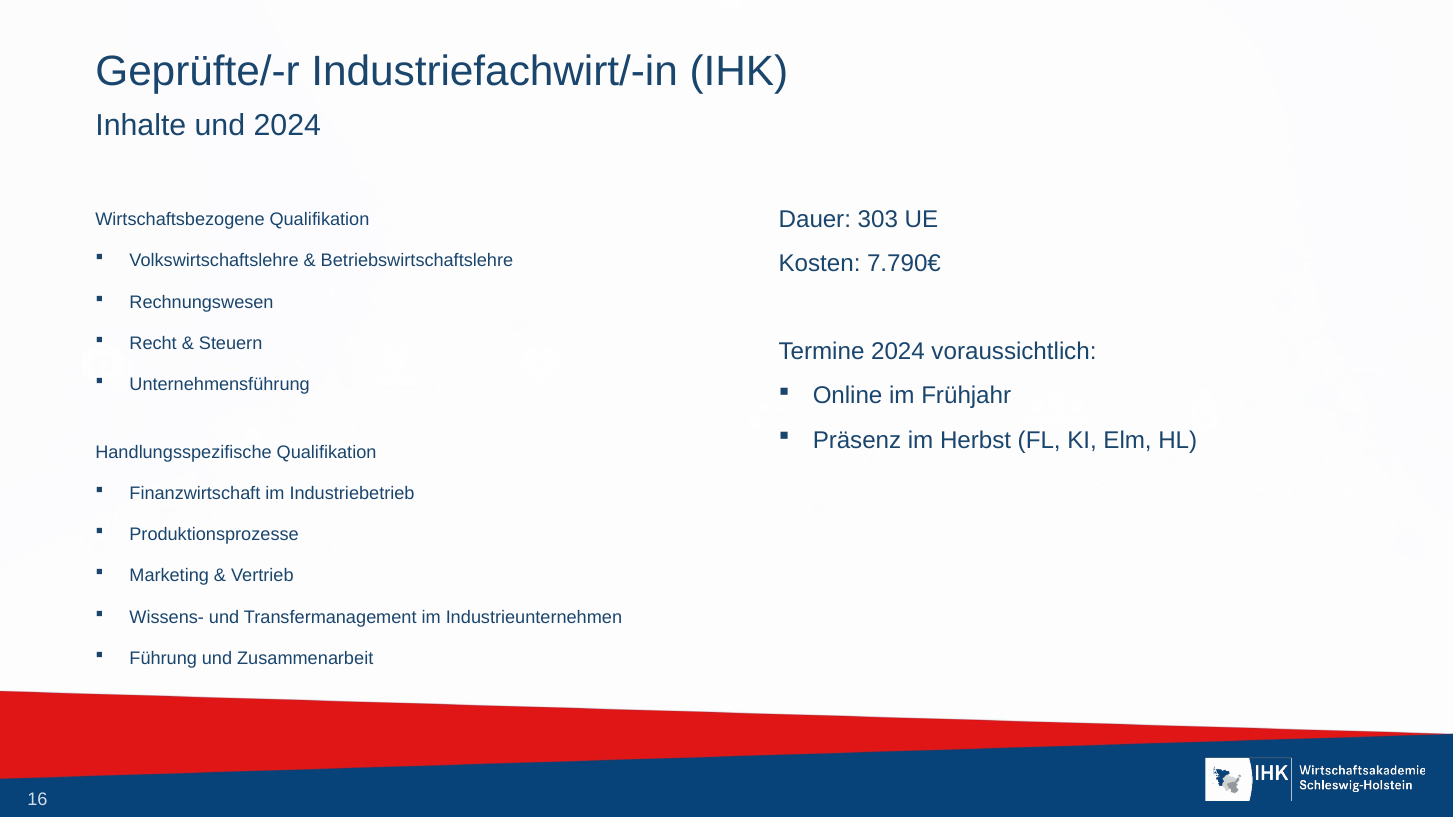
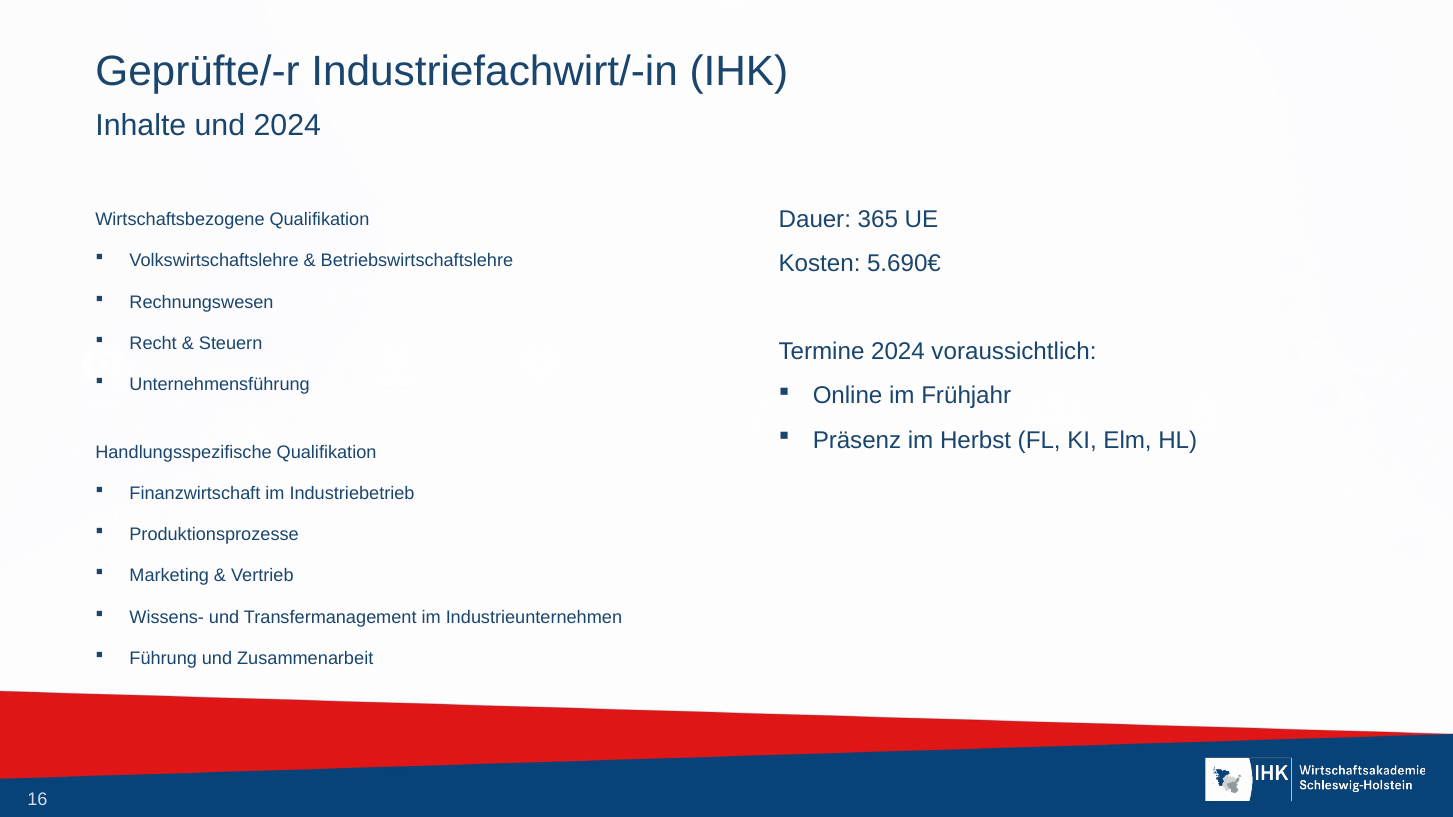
303: 303 -> 365 (878, 219)
7.790€: 7.790€ -> 5.690€ (904, 264)
